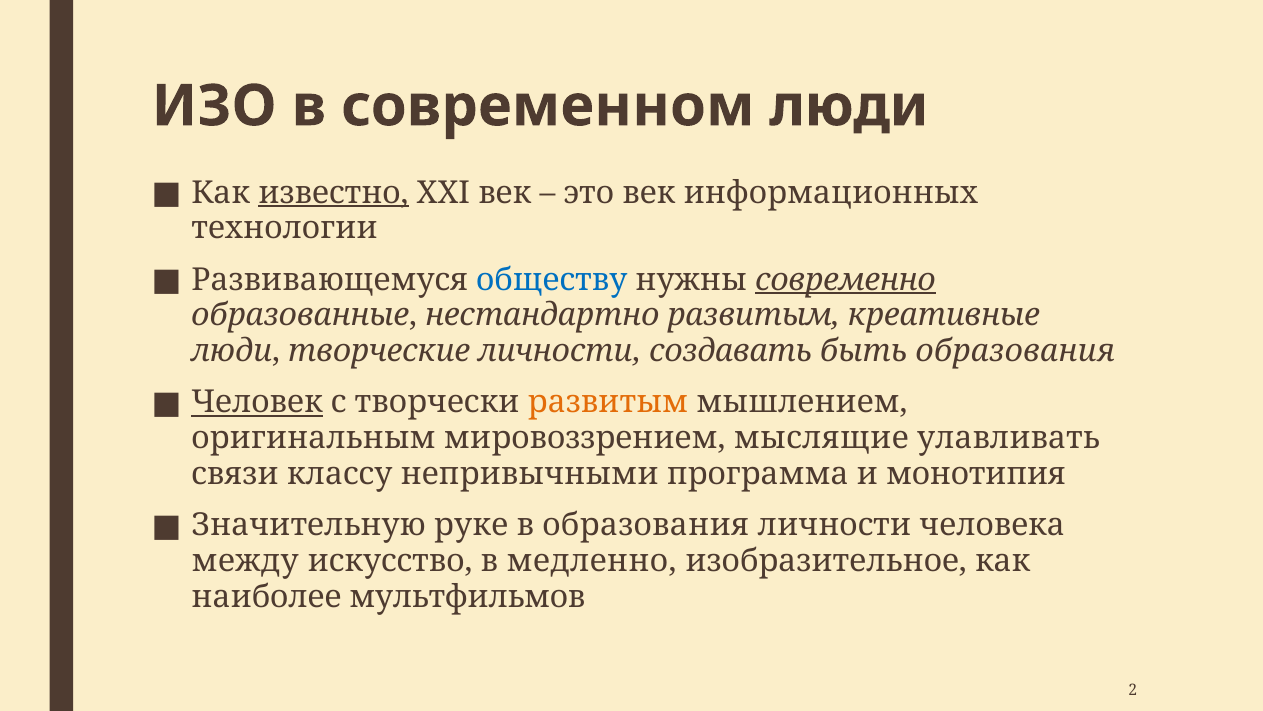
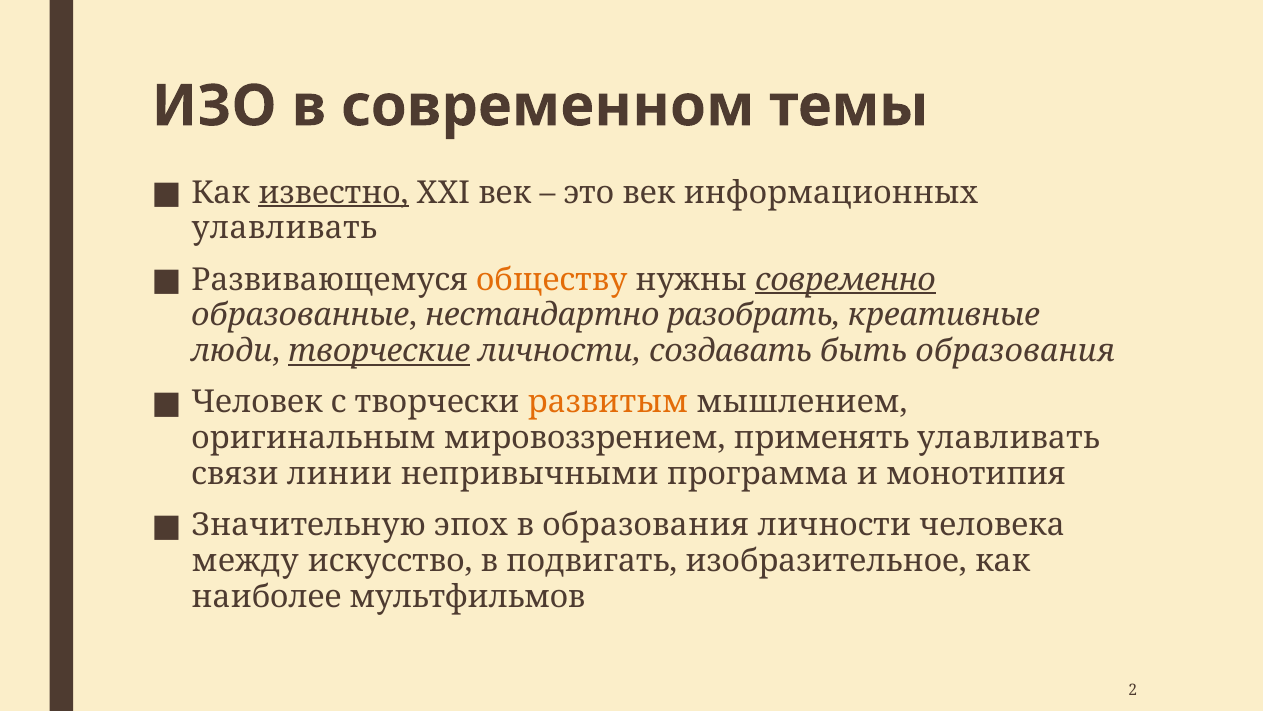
современном люди: люди -> темы (849, 106)
технологии: технологии -> улавливать (284, 228)
обществу colour: blue -> orange (552, 280)
нестандартно развитым: развитым -> разобрать (754, 315)
творческие underline: none -> present (379, 351)
Человек underline: present -> none (257, 402)
мыслящие: мыслящие -> применять (822, 438)
классу: классу -> линии (340, 473)
руке: руке -> эпох (471, 525)
медленно: медленно -> подвигать (592, 560)
